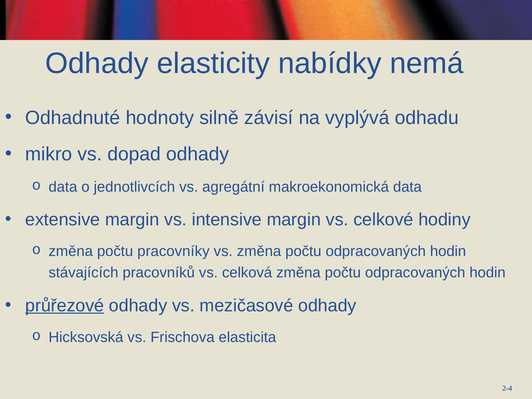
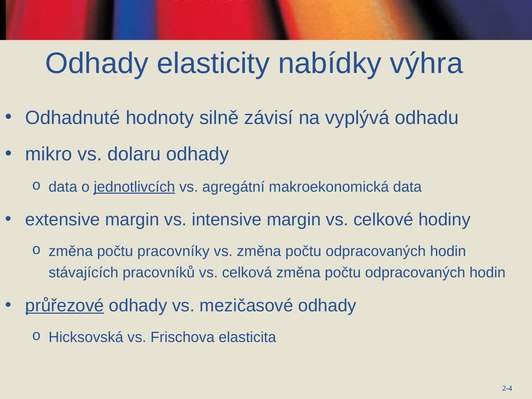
nemá: nemá -> výhra (427, 63)
dopad: dopad -> dolaru (134, 154)
jednotlivcích underline: none -> present (134, 187)
